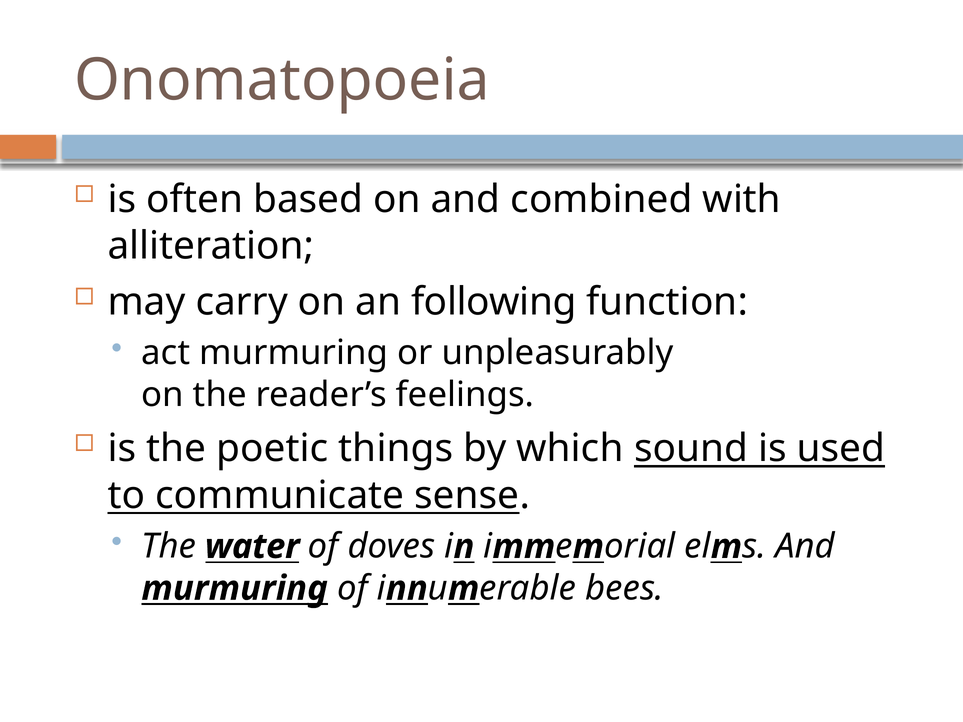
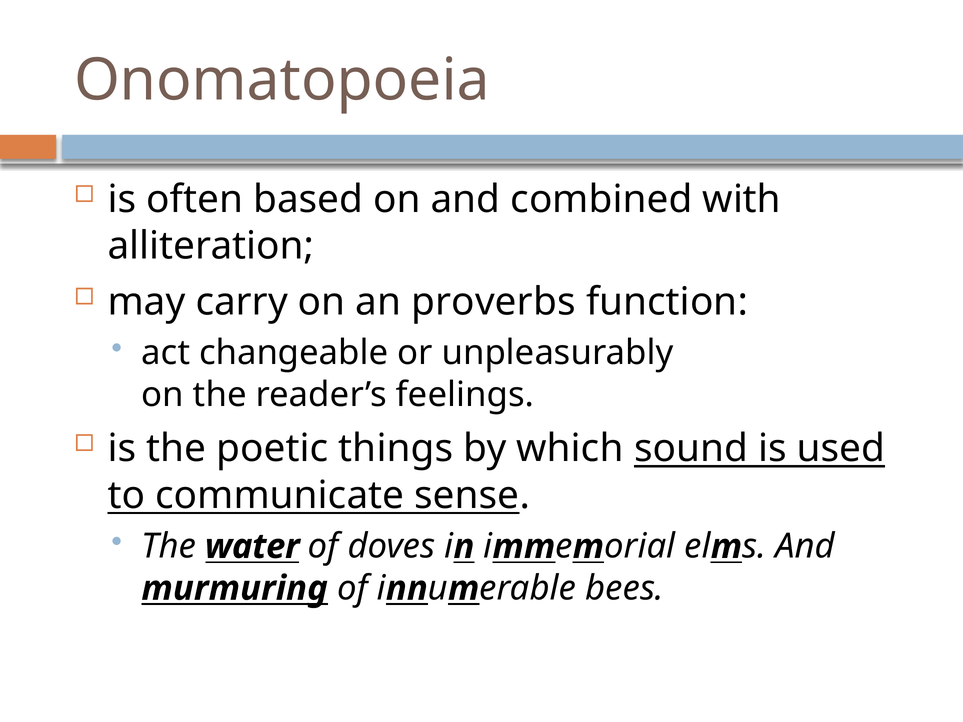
following: following -> proverbs (493, 302)
act murmuring: murmuring -> changeable (294, 353)
